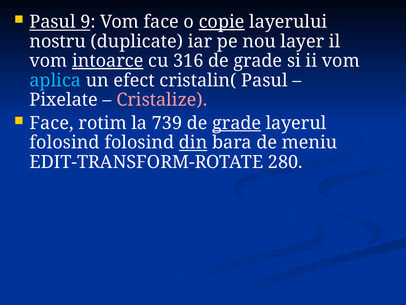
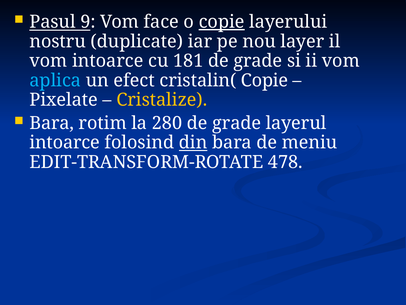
intoarce underline: present -> none (108, 61)
316: 316 -> 181 (188, 61)
cristalin( Pasul: Pasul -> Copie (265, 80)
Cristalize colour: pink -> yellow (162, 100)
Face: Face -> Bara (52, 123)
739: 739 -> 280 (167, 123)
grade underline: present -> none (237, 123)
folosind: folosind -> intoarce (65, 142)
280: 280 -> 478 (285, 162)
